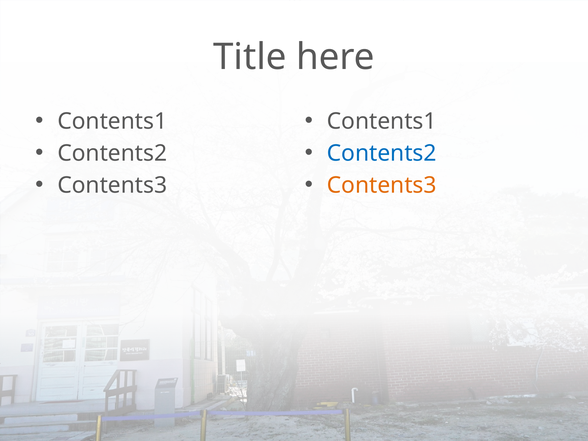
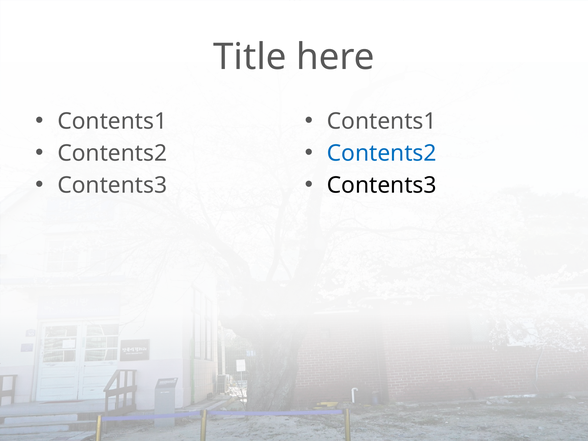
Contents3 colour: orange -> black (382, 185)
